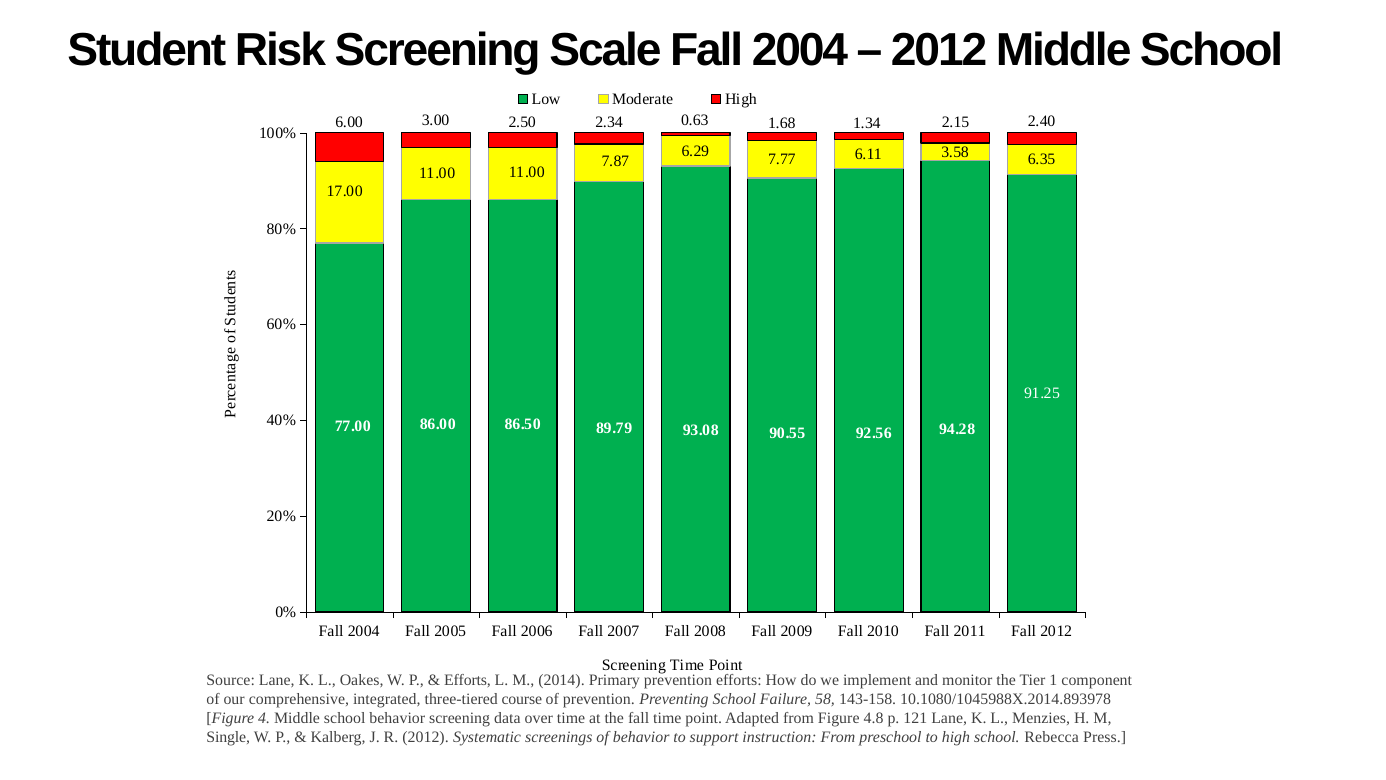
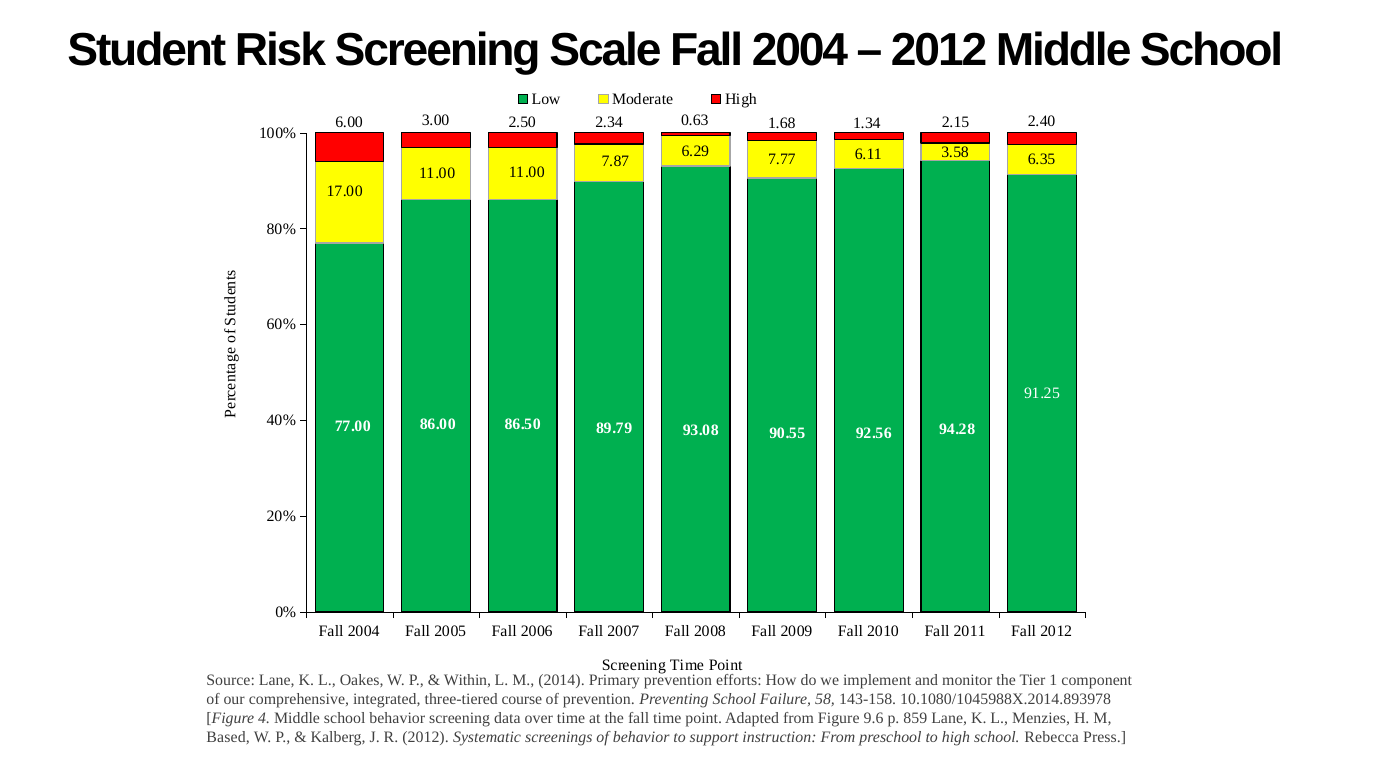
Efforts: Efforts -> Within (467, 680)
4.8: 4.8 -> 9.6 (874, 718)
121: 121 -> 859 (915, 718)
Single: Single -> Based (228, 737)
